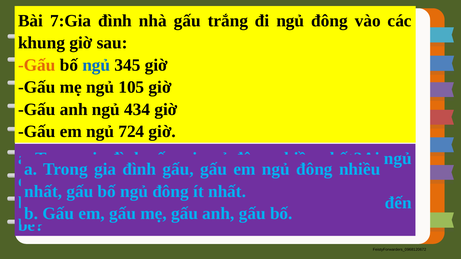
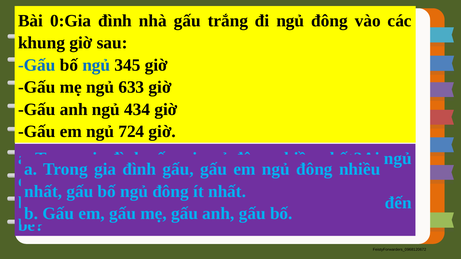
7:Gia: 7:Gia -> 0:Gia (71, 21)
Gấu colour: orange -> blue (37, 65)
105: 105 -> 633 (131, 87)
